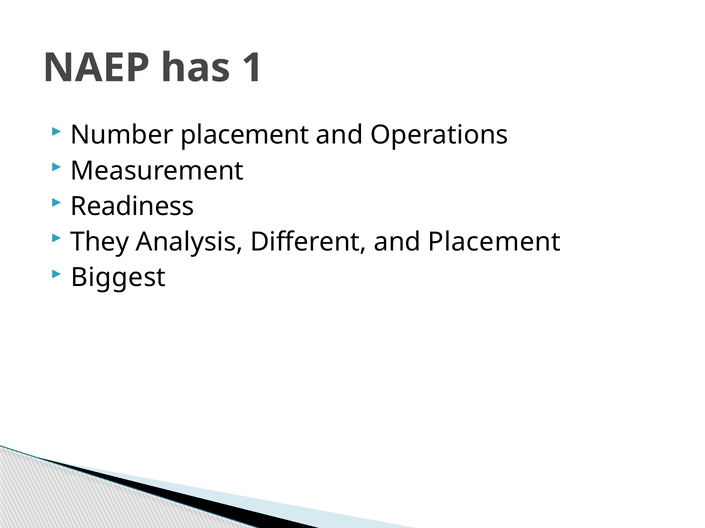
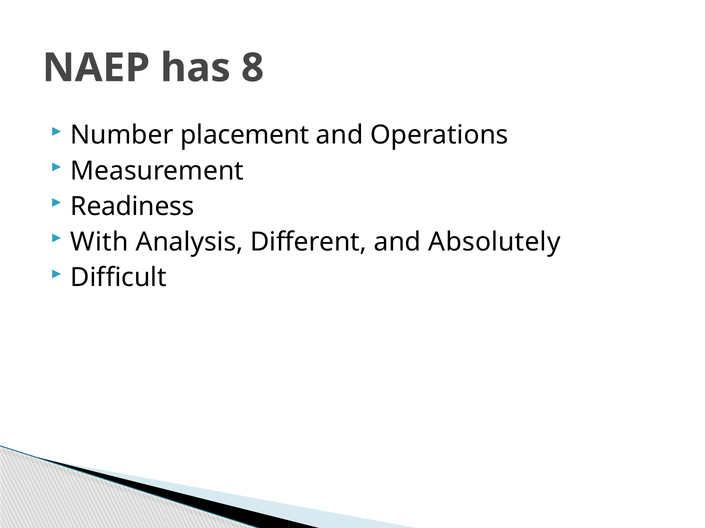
1: 1 -> 8 (253, 68)
They: They -> With (99, 242)
and Placement: Placement -> Absolutely (494, 242)
Biggest: Biggest -> Difficult (119, 278)
